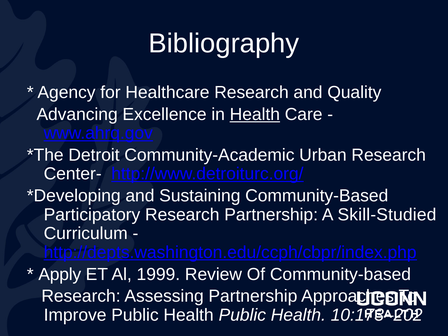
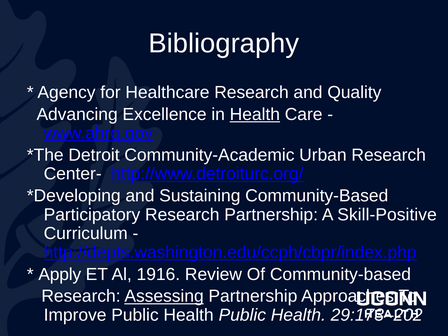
Skill-Studied: Skill-Studied -> Skill-Positive (387, 215)
1999: 1999 -> 1916 (158, 274)
Assessing underline: none -> present (164, 296)
10:173–202: 10:173–202 -> 29:173–202 (377, 315)
